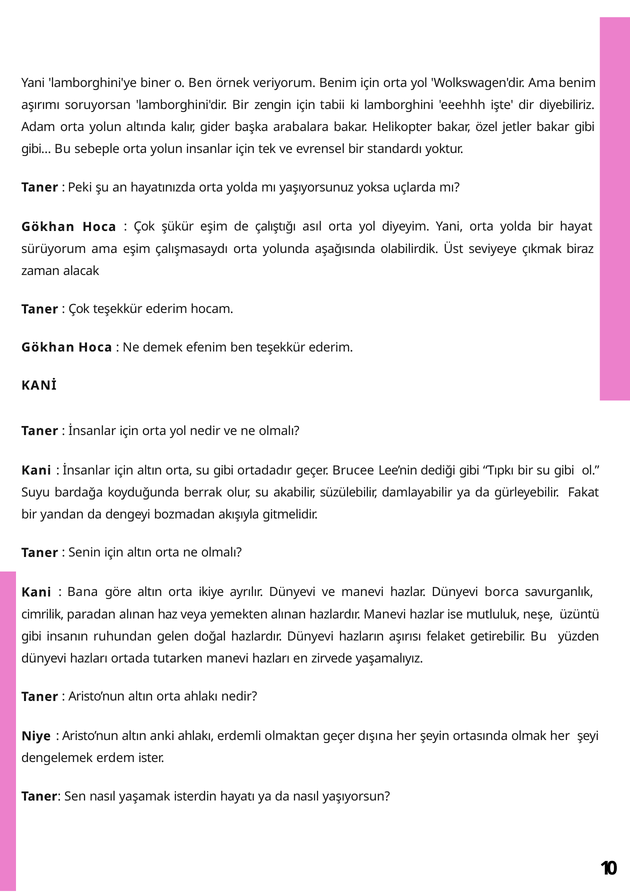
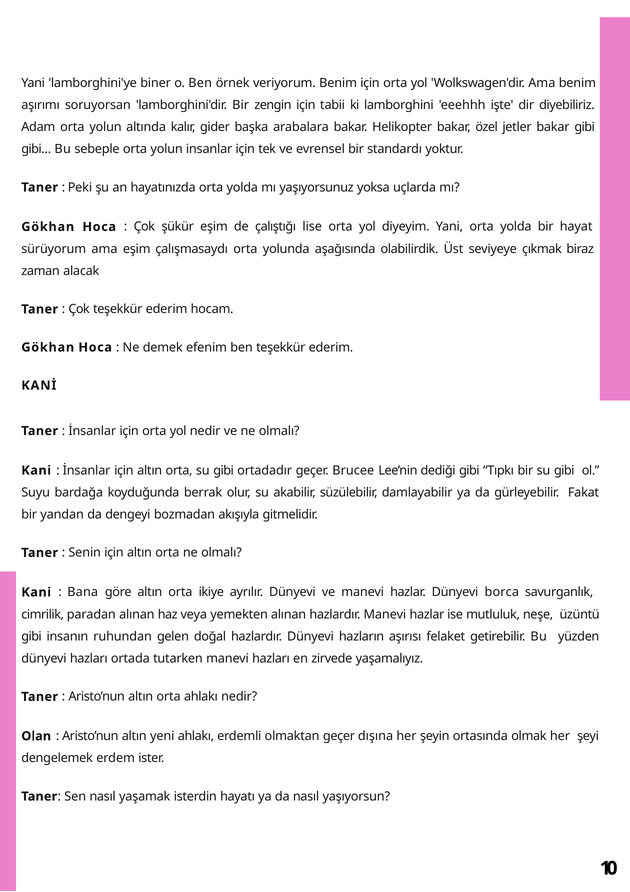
asıl: asıl -> lise (312, 227)
Niye: Niye -> Olan (36, 736)
anki: anki -> yeni (162, 736)
